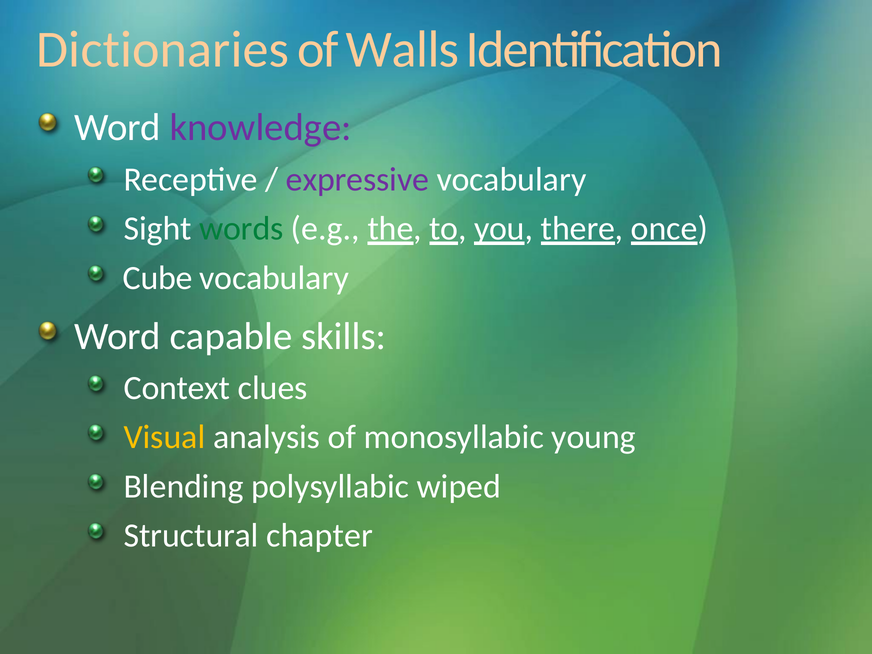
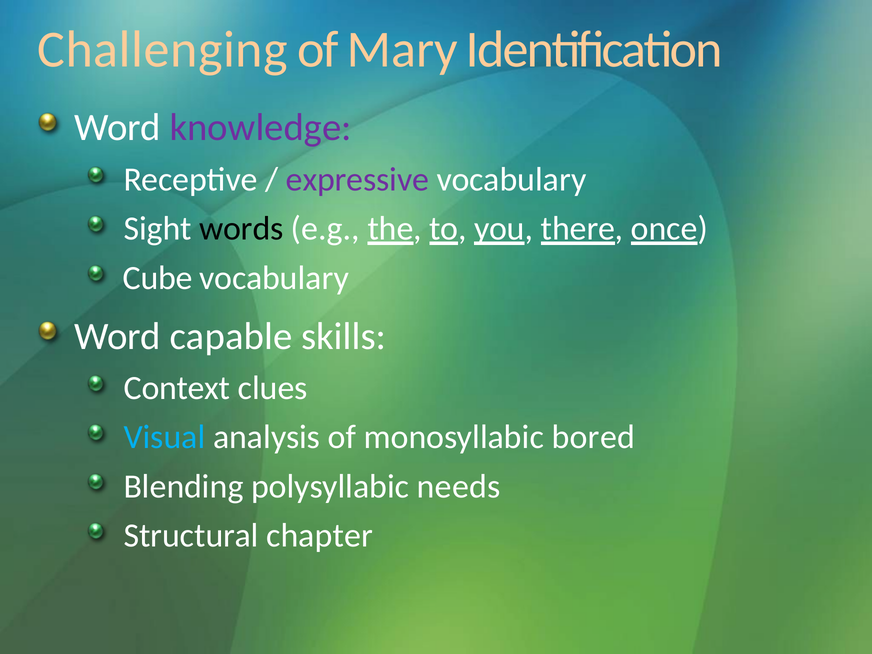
Dictionaries: Dictionaries -> Challenging (163, 50)
Walls: Walls -> Mary (402, 50)
words colour: green -> black (241, 229)
Visual colour: yellow -> light blue (164, 437)
young: young -> bored (593, 437)
wiped: wiped -> needs (459, 486)
